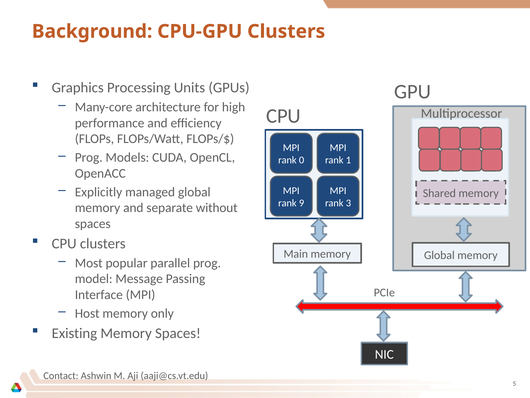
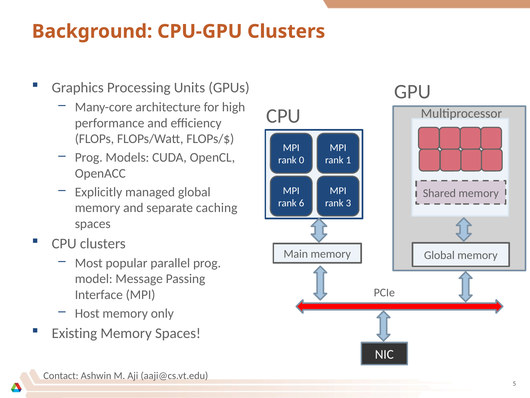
9: 9 -> 6 (302, 203)
without: without -> caching (217, 208)
